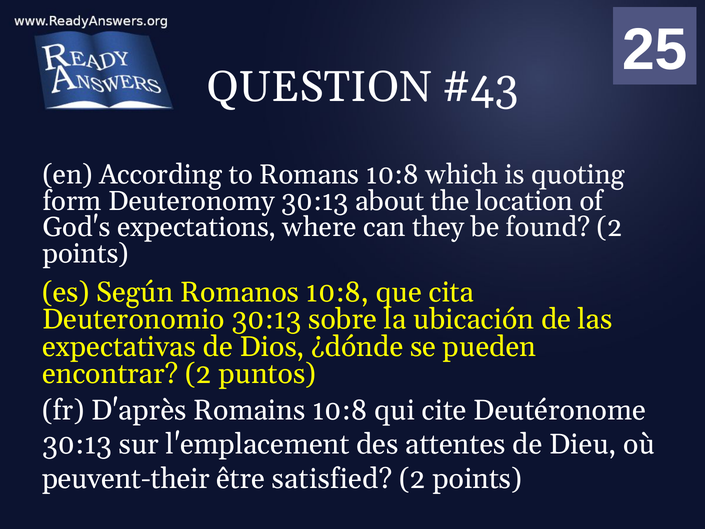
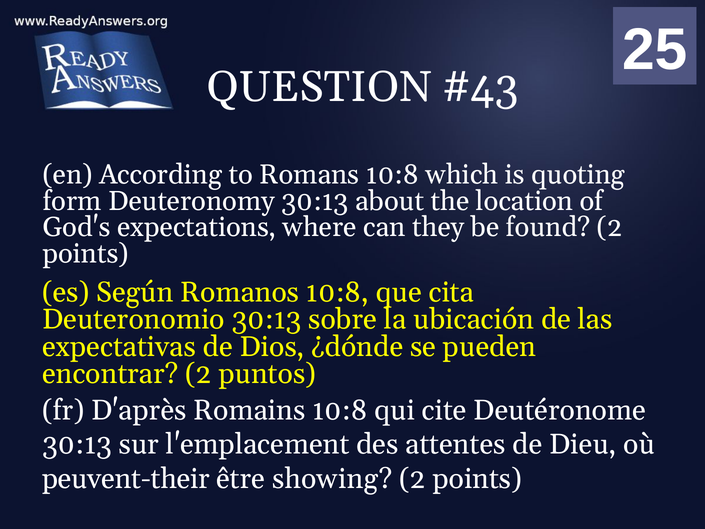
satisfied: satisfied -> showing (332, 478)
